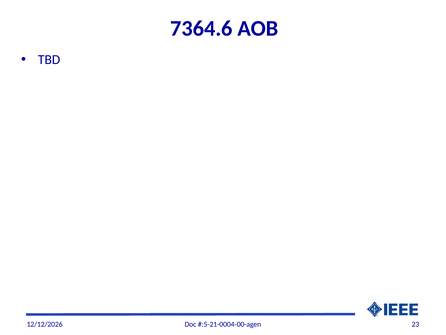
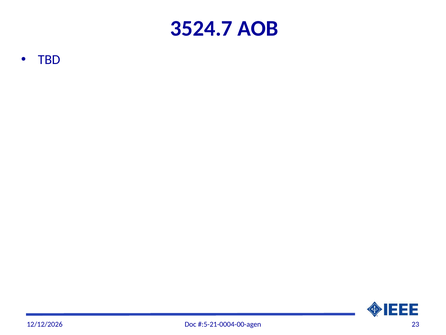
7364.6: 7364.6 -> 3524.7 (201, 28)
